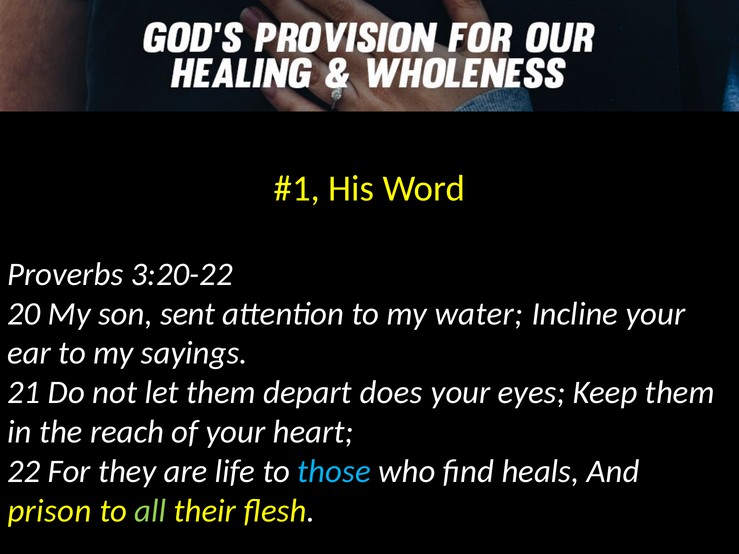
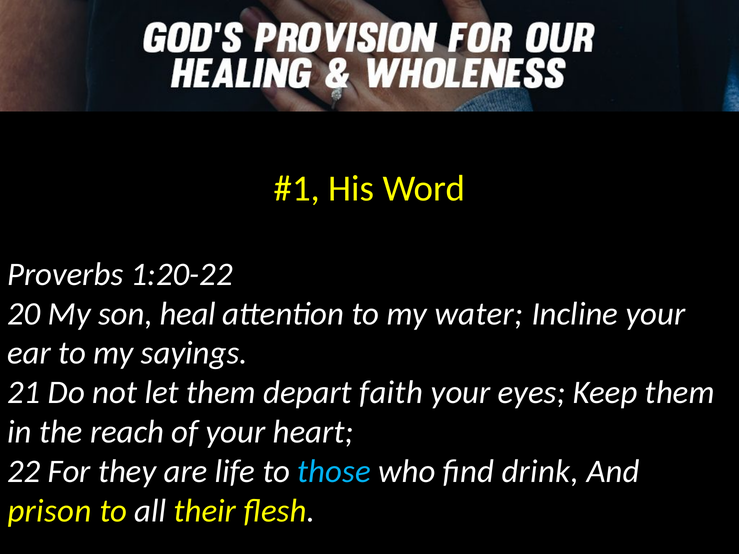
3:20-22: 3:20-22 -> 1:20-22 (182, 274)
sent: sent -> heal (188, 314)
does: does -> faith (391, 393)
heals: heals -> drink (540, 472)
all colour: light green -> white (150, 511)
